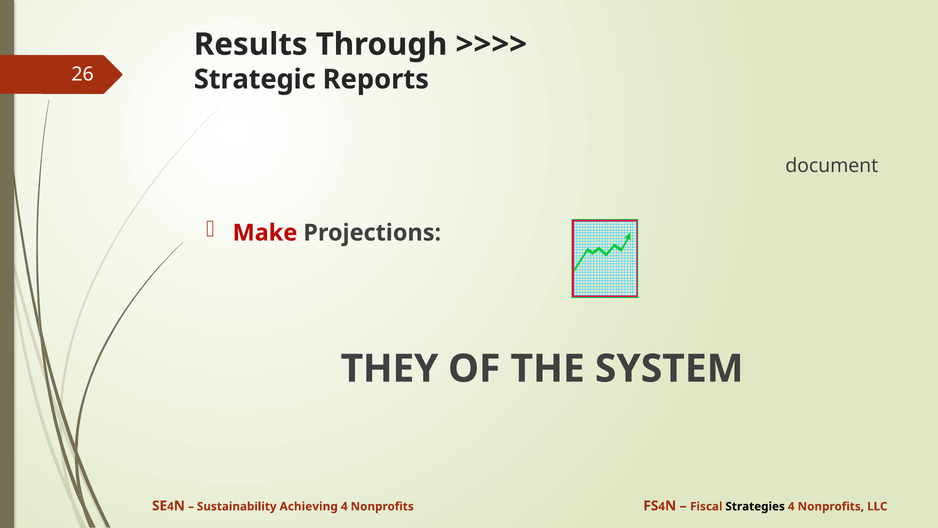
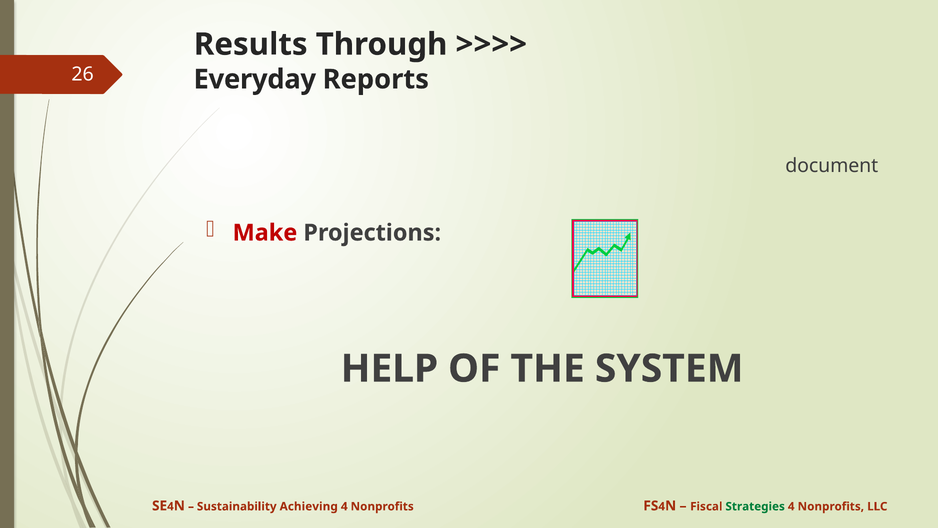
Strategic: Strategic -> Everyday (255, 79)
THEY: THEY -> HELP (389, 369)
Strategies colour: black -> green (755, 506)
